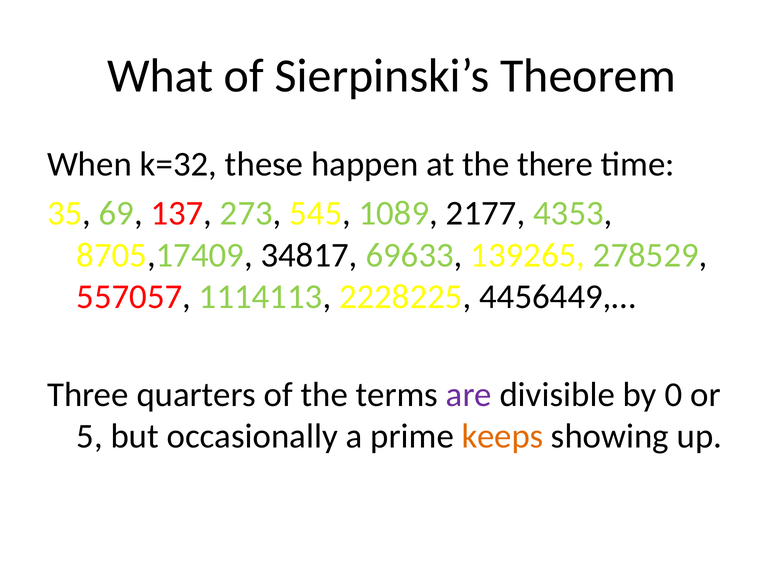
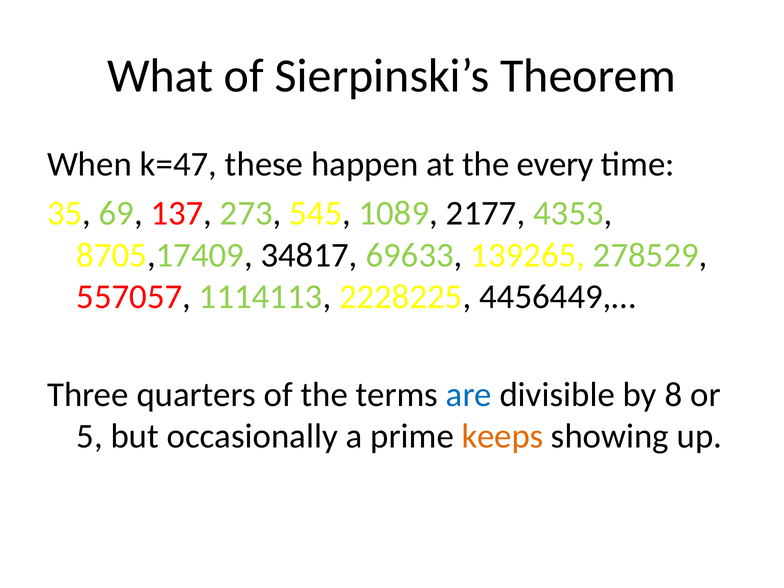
k=32: k=32 -> k=47 (178, 164)
there: there -> every (555, 164)
are colour: purple -> blue (469, 395)
0: 0 -> 8 (673, 395)
